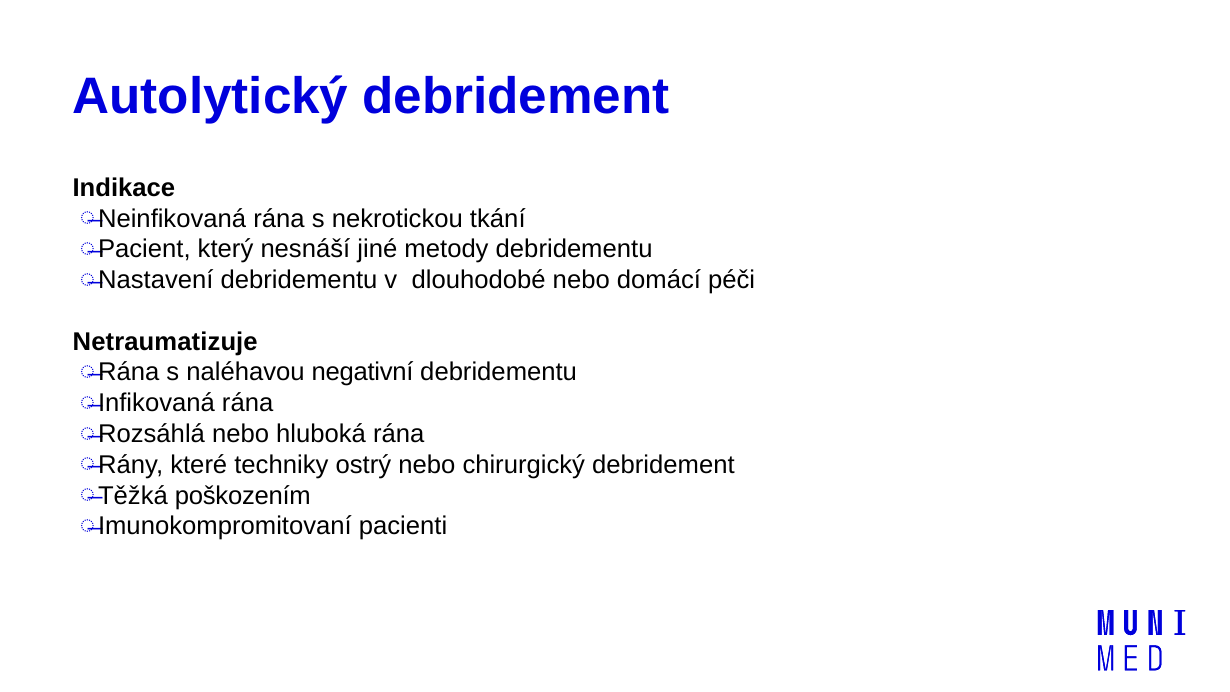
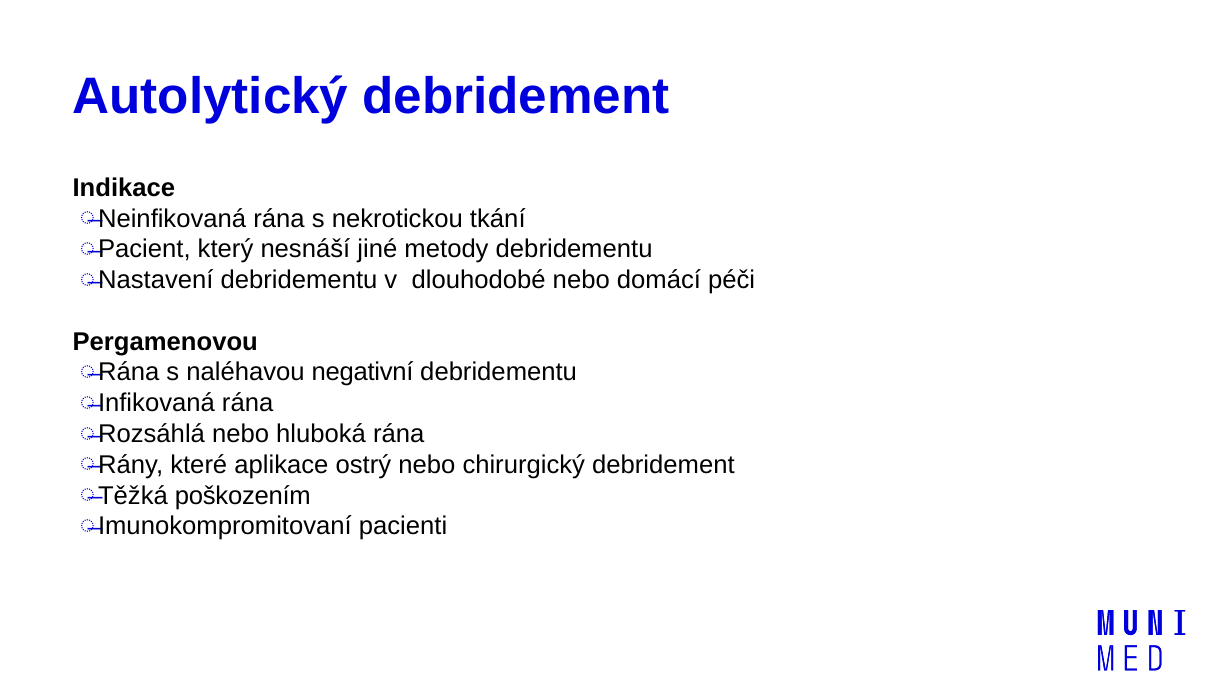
Netraumatizuje: Netraumatizuje -> Pergamenovou (165, 342)
techniky: techniky -> aplikace (281, 465)
